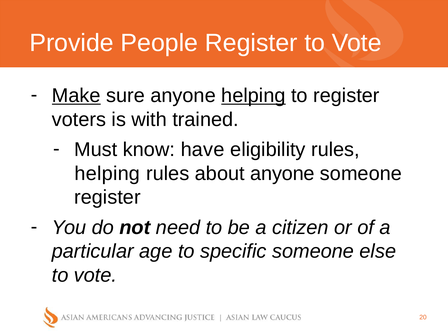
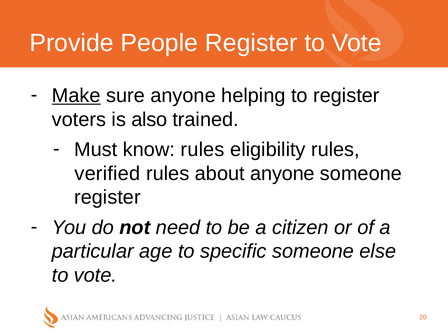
helping underline: present -> none (253, 96)
with: with -> also (149, 119)
know have: have -> rules (203, 150)
helping: helping -> verified (107, 173)
